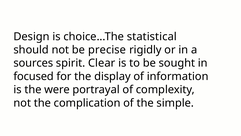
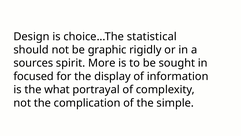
precise: precise -> graphic (107, 50)
Clear: Clear -> More (102, 63)
were: were -> what (57, 89)
